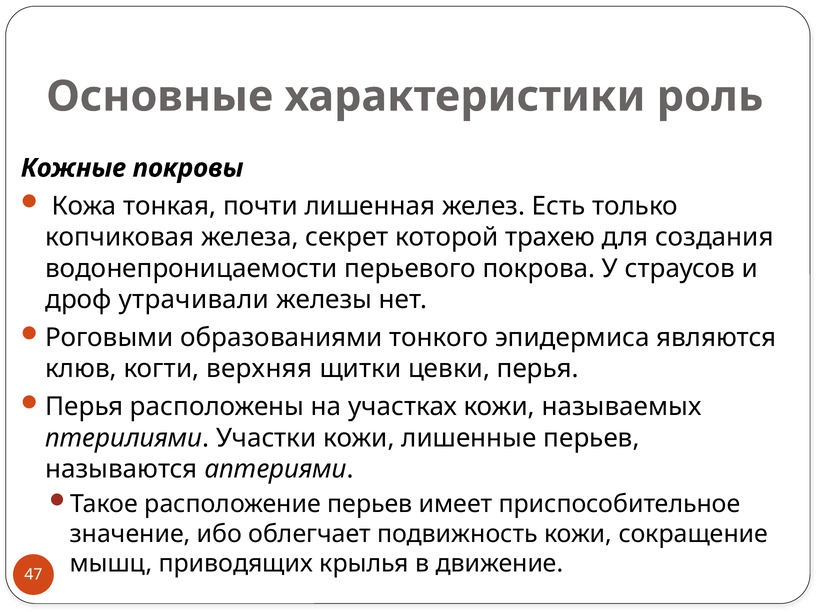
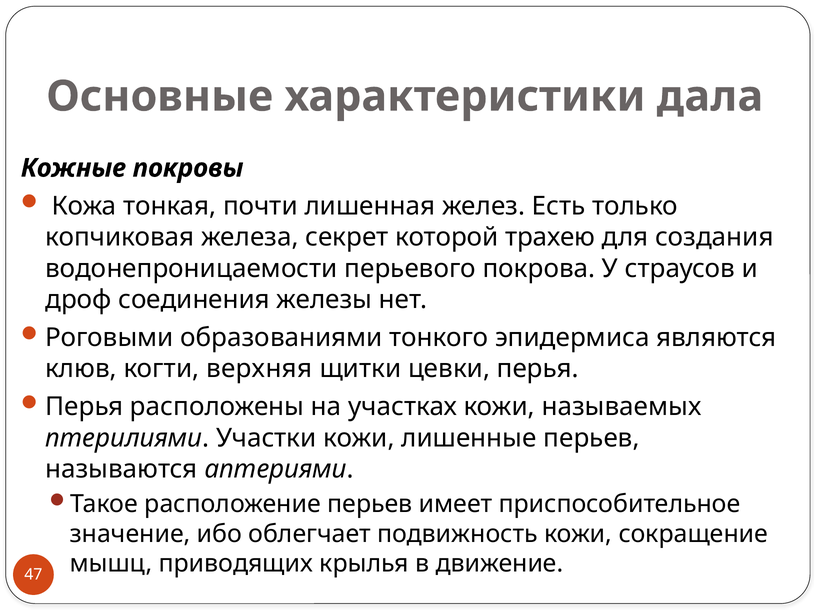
роль: роль -> дала (710, 96)
утрачивали: утрачивали -> соединения (194, 300)
